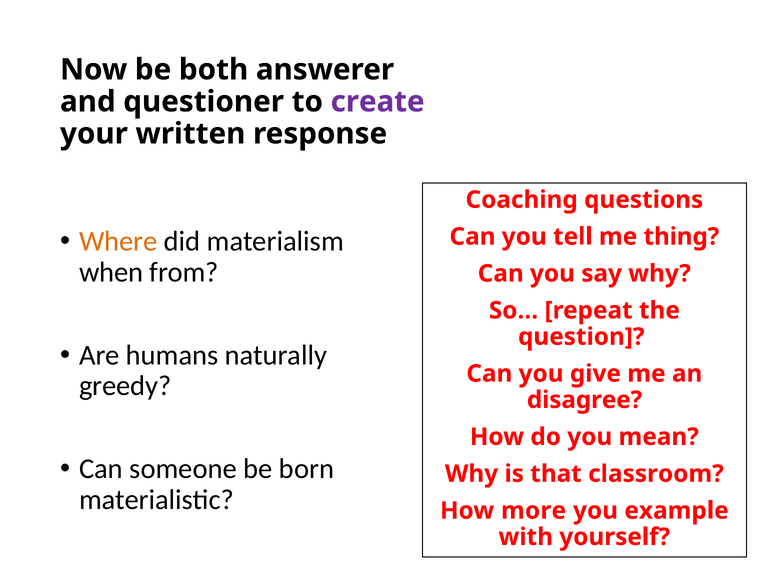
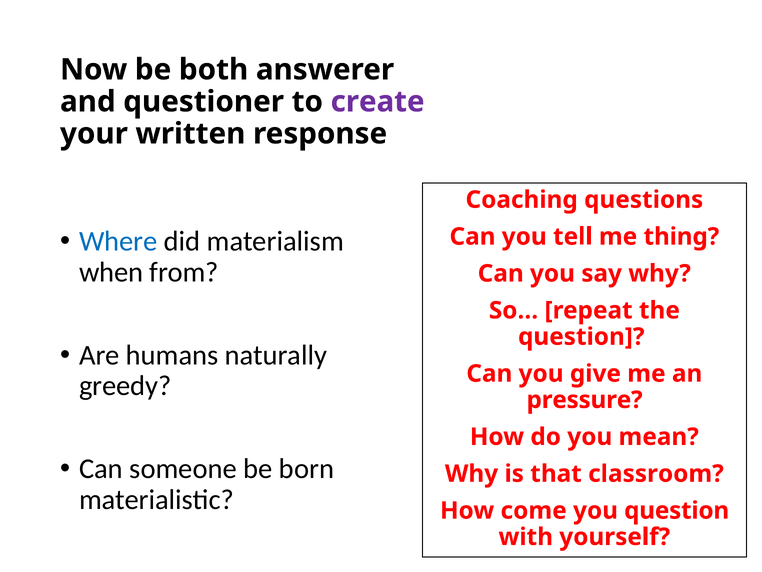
Where colour: orange -> blue (118, 241)
disagree: disagree -> pressure (585, 400)
more: more -> come (534, 510)
you example: example -> question (677, 510)
